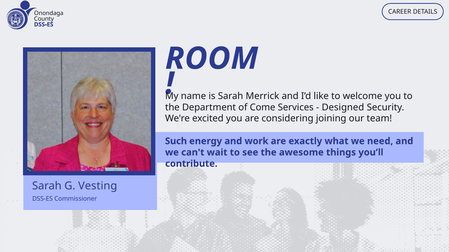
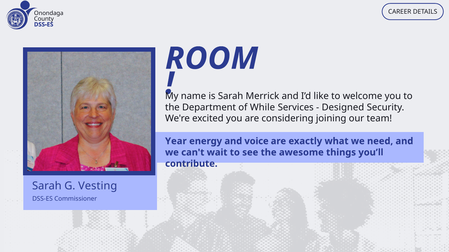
Come: Come -> While (262, 108)
Such: Such -> Year (176, 141)
work: work -> voice (257, 141)
